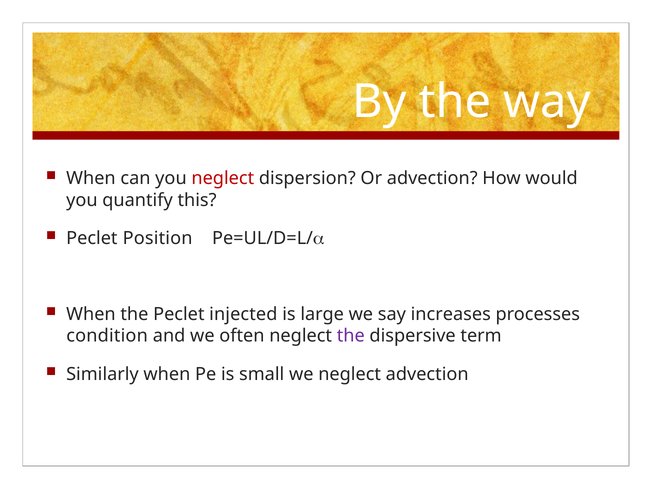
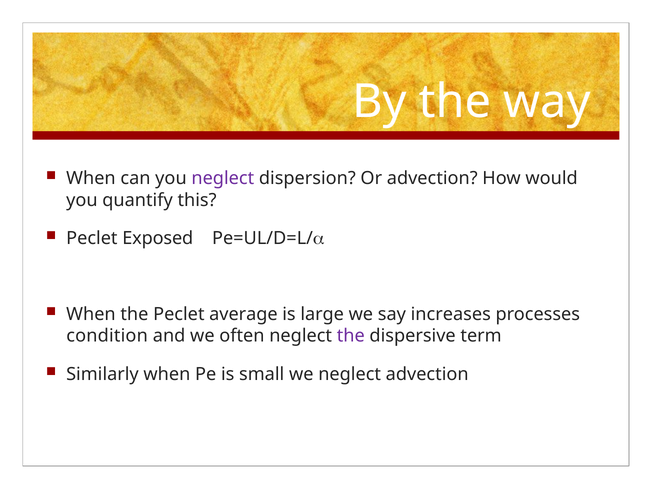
neglect colour: red -> purple (223, 178)
Position: Position -> Exposed (158, 238)
injected: injected -> average (243, 314)
